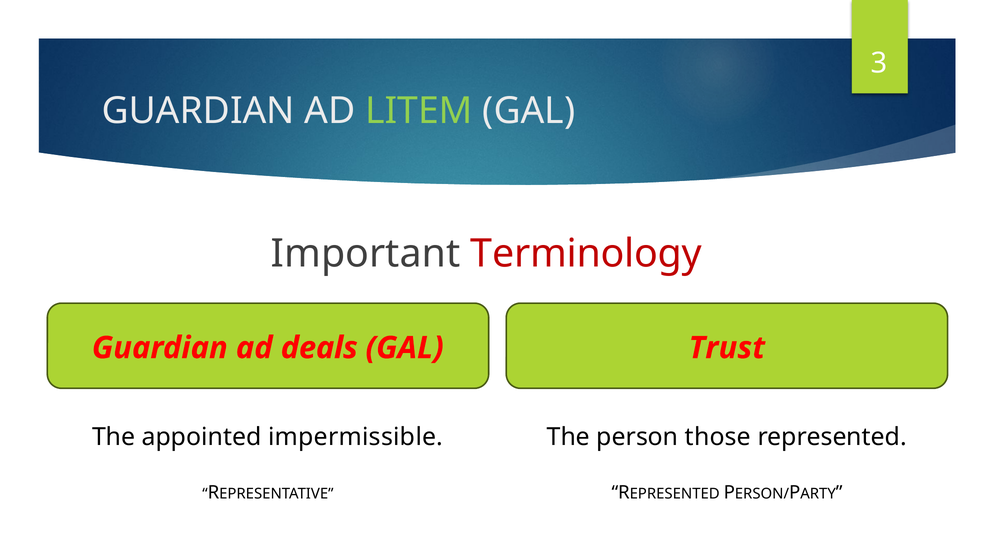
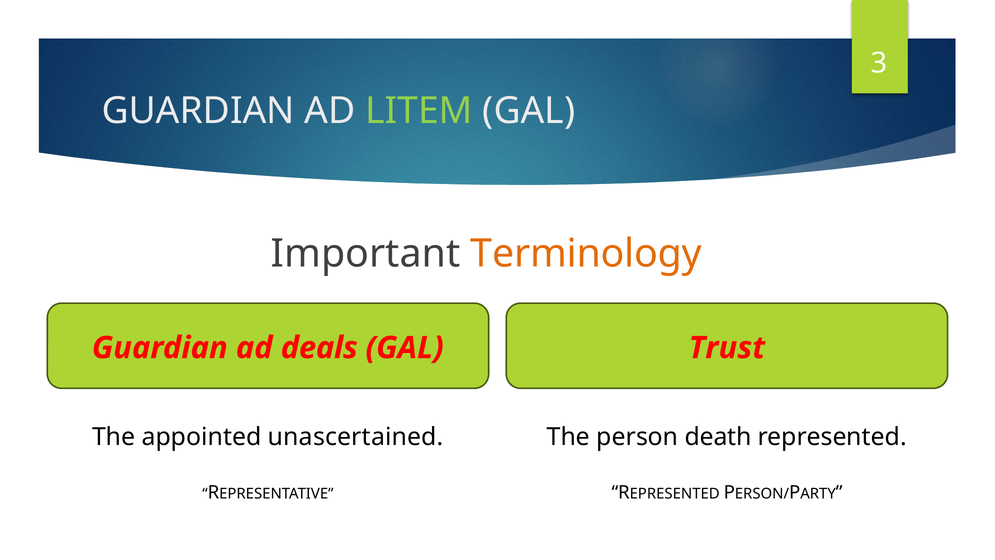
Terminology colour: red -> orange (586, 253)
impermissible: impermissible -> unascertained (356, 437)
those: those -> death (718, 437)
